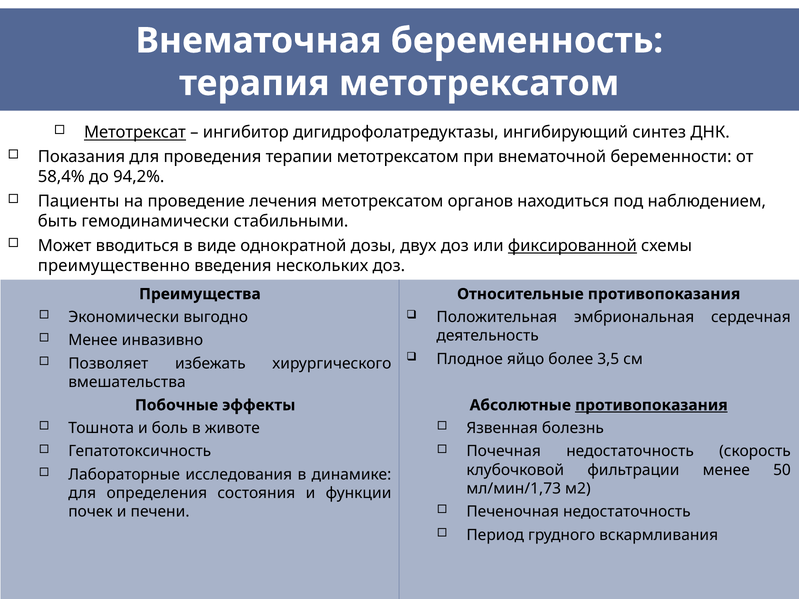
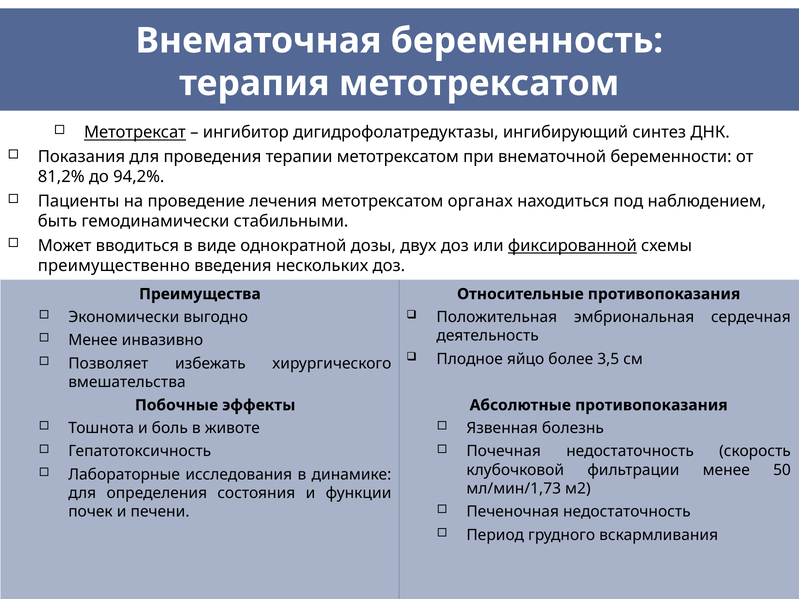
58,4%: 58,4% -> 81,2% (61, 177)
органов: органов -> органах (480, 201)
противопоказания underline: present -> none (651, 405)
